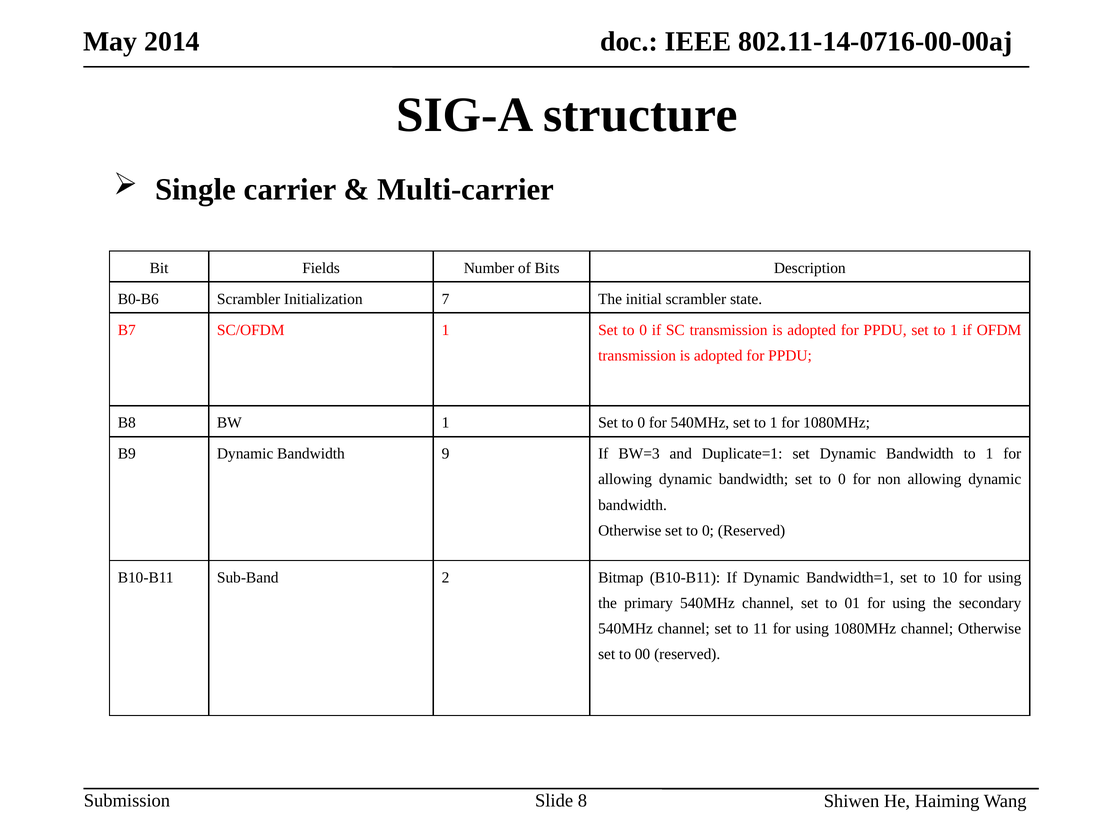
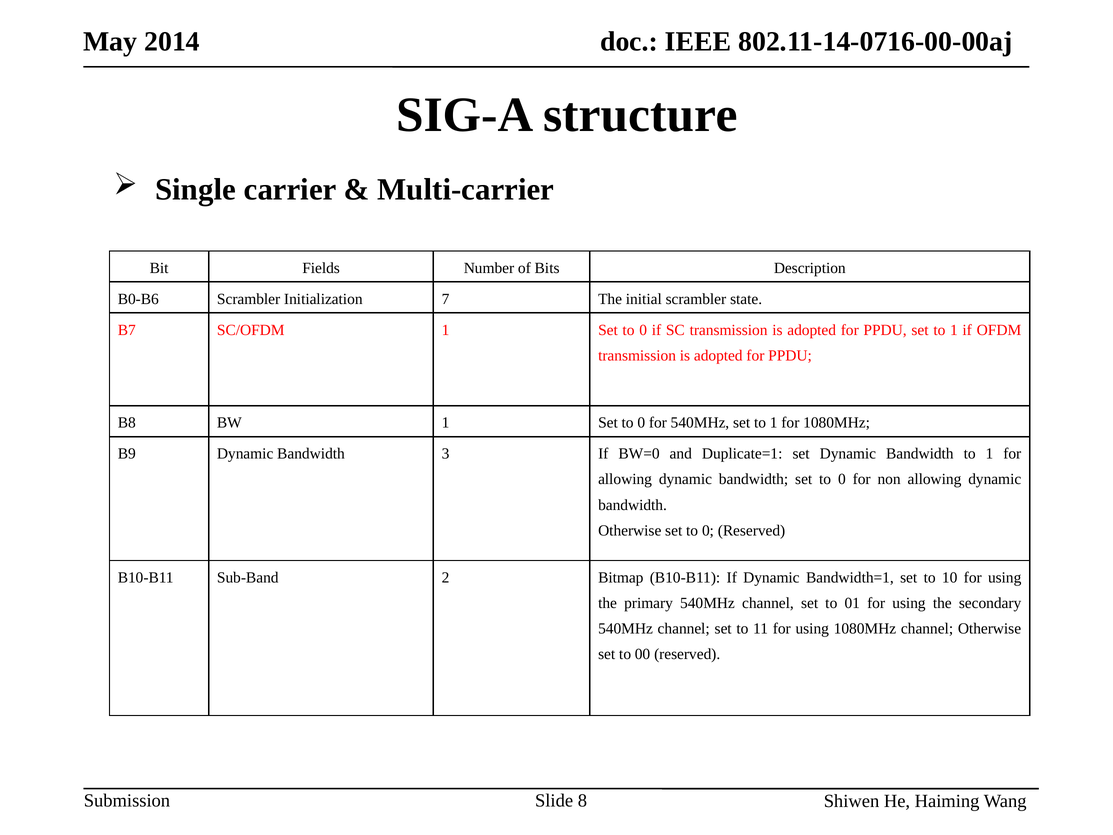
9: 9 -> 3 (446, 454)
BW=3: BW=3 -> BW=0 (639, 454)
